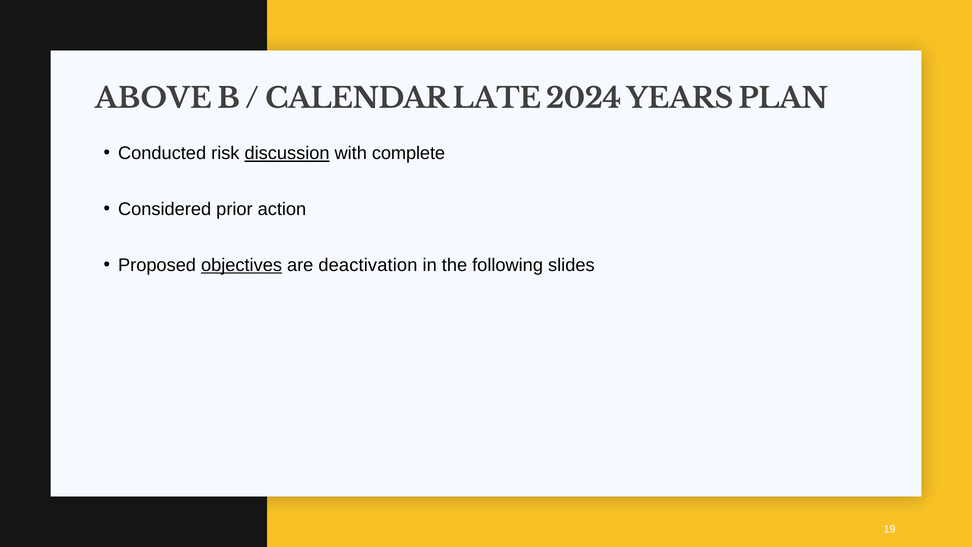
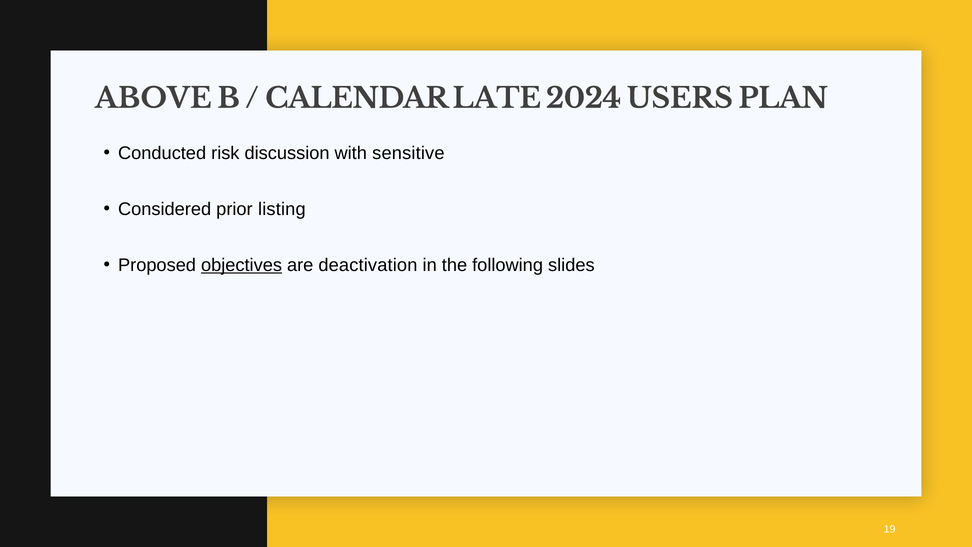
YEARS: YEARS -> USERS (680, 98)
discussion underline: present -> none (287, 153)
complete: complete -> sensitive (408, 153)
action: action -> listing (282, 209)
